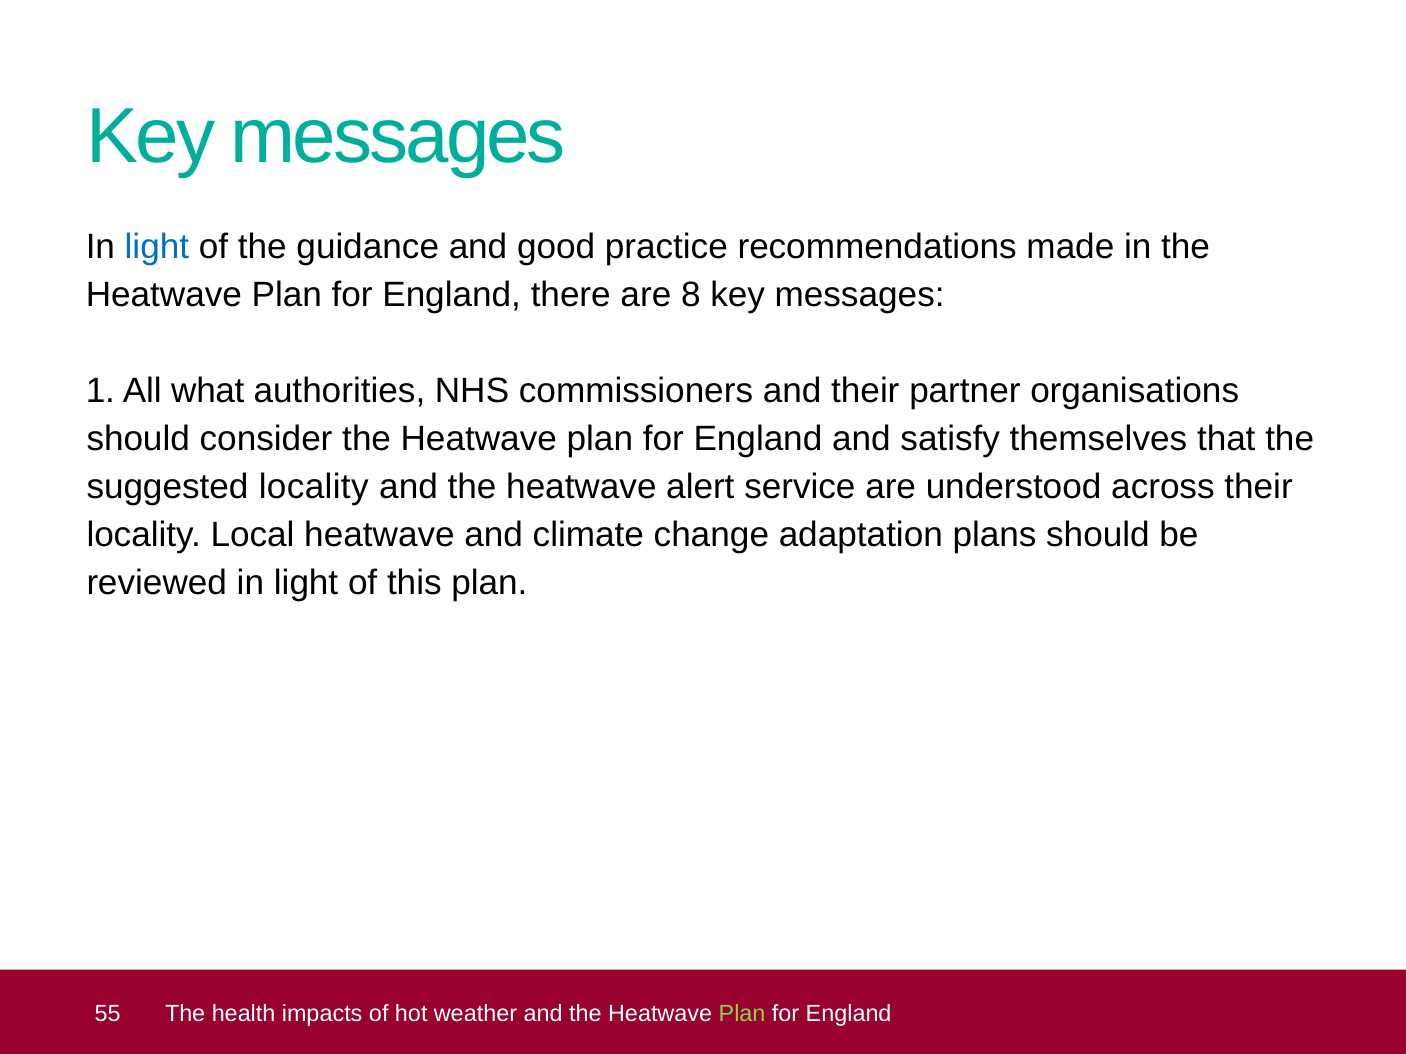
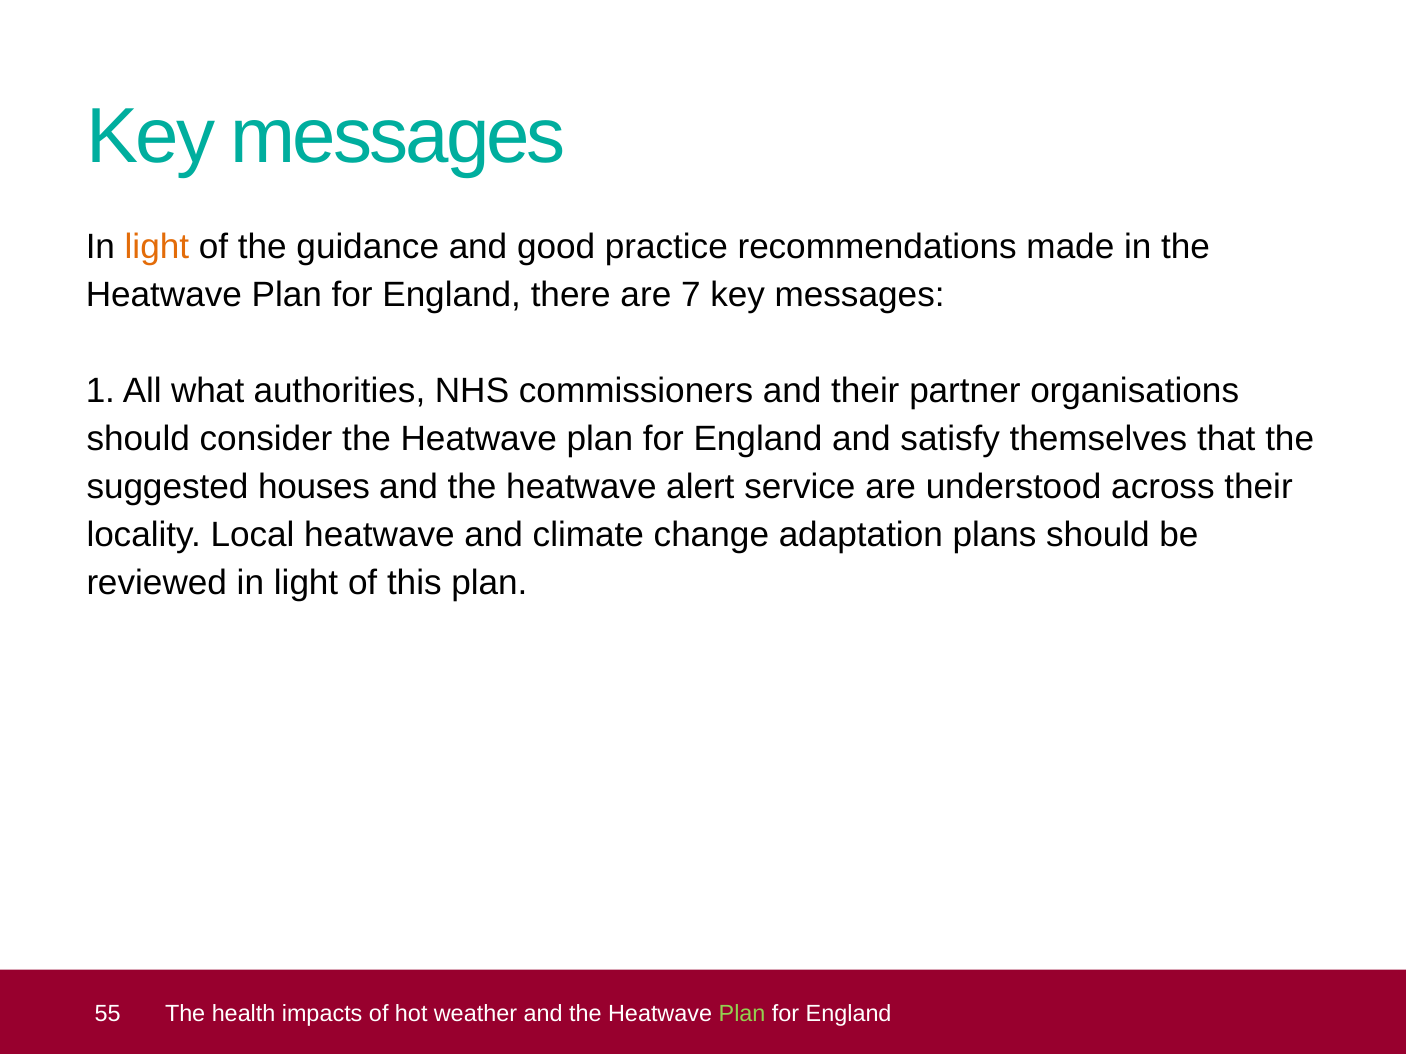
light colour: blue -> orange (157, 247)
8: 8 -> 7 (691, 295)
suggested locality: locality -> houses (314, 487)
